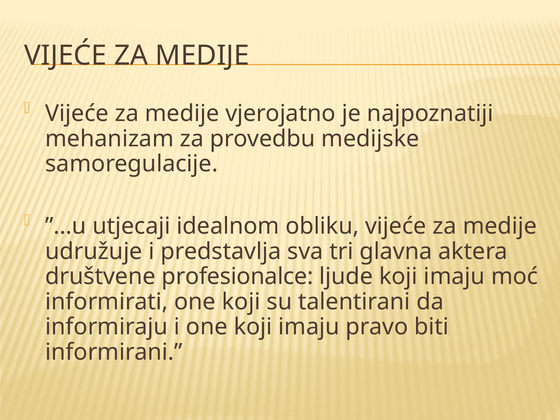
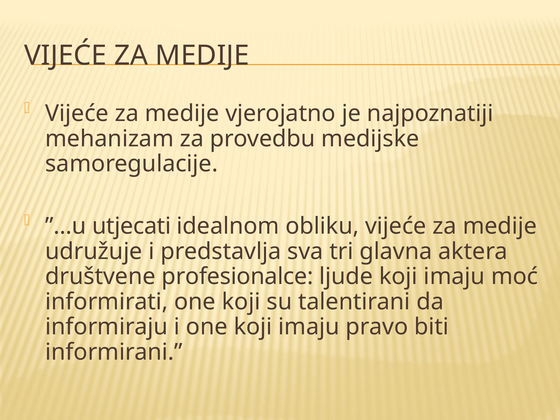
utjecaji: utjecaji -> utjecati (132, 226)
